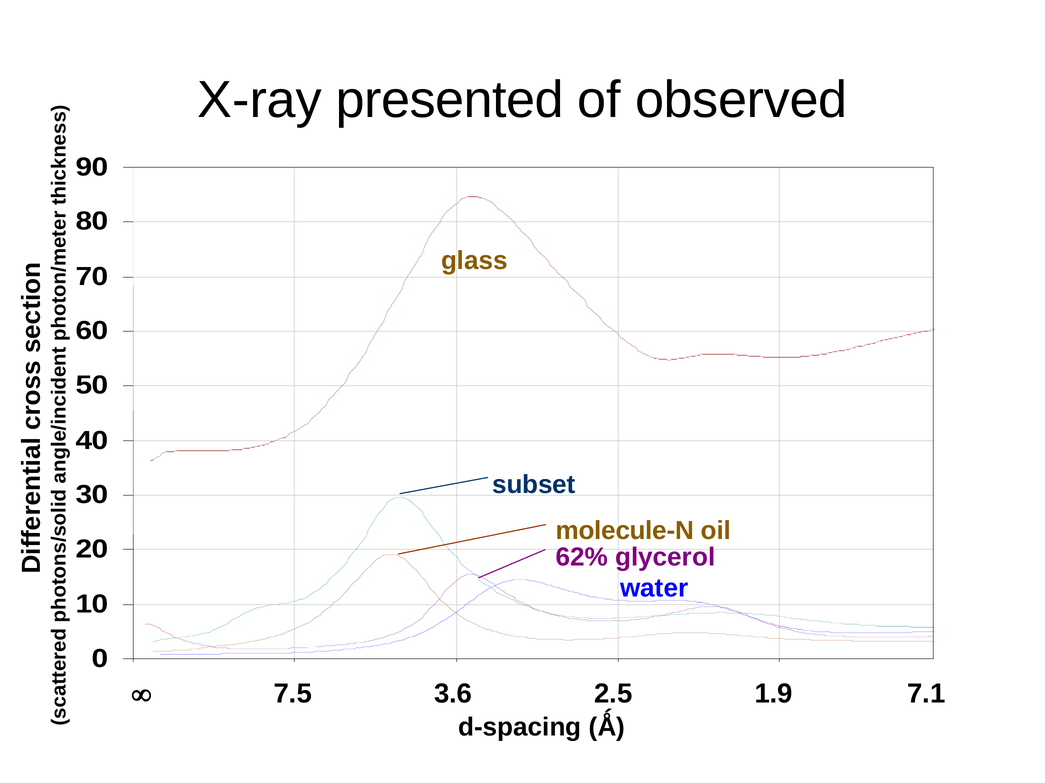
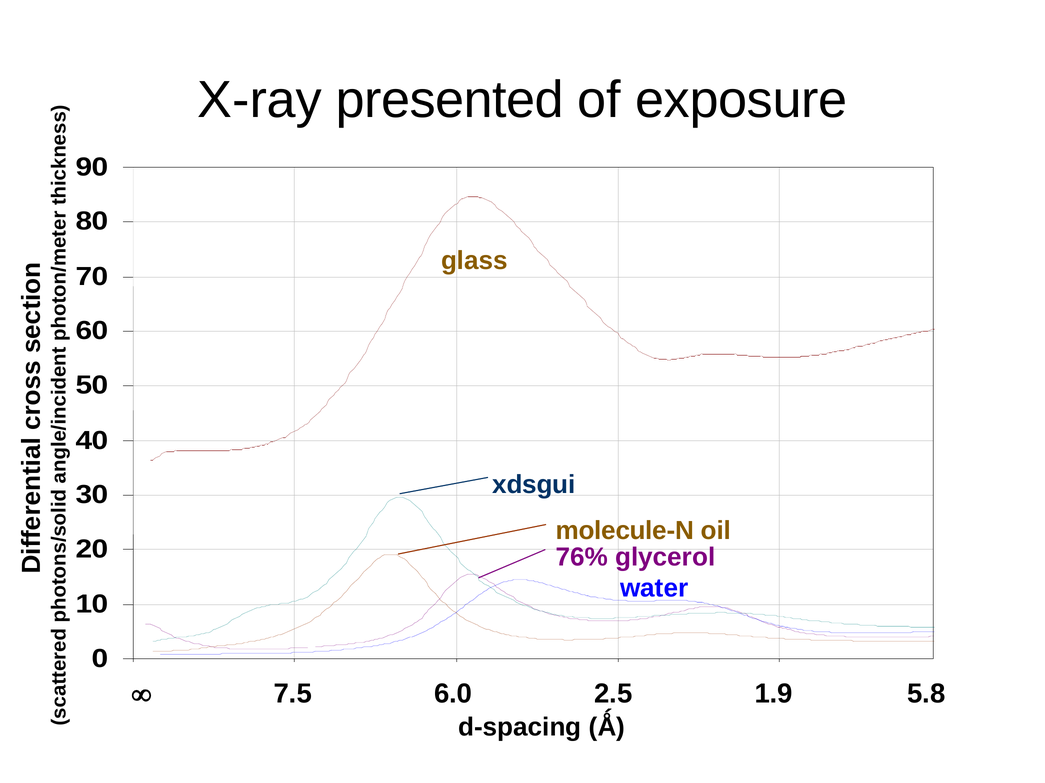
observed: observed -> exposure (741, 100)
subset: subset -> xdsgui (534, 485)
62%: 62% -> 76% (582, 558)
3.6: 3.6 -> 6.0 (453, 694)
7.1: 7.1 -> 5.8 (926, 694)
